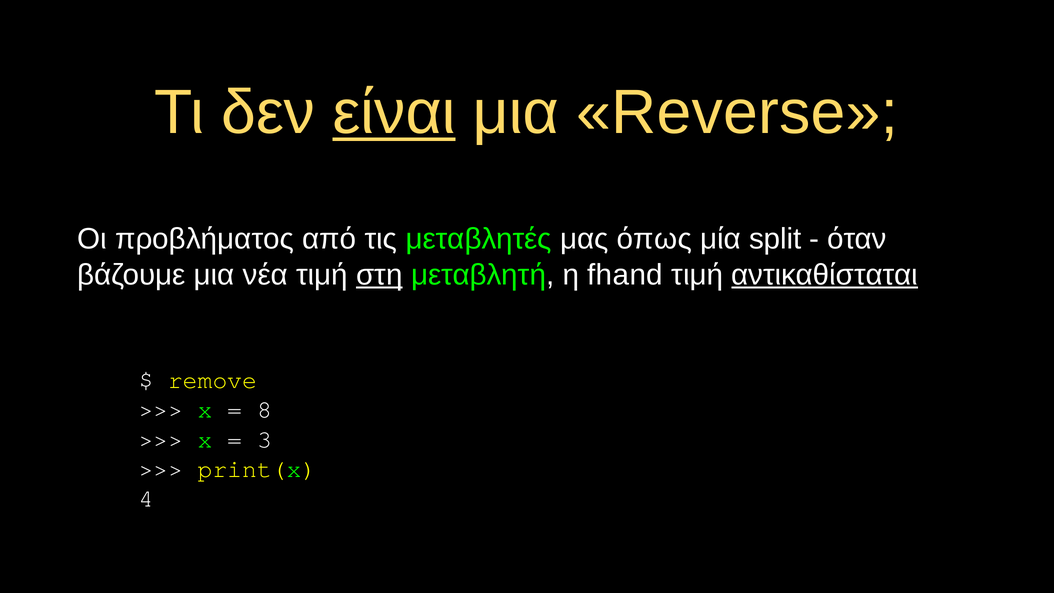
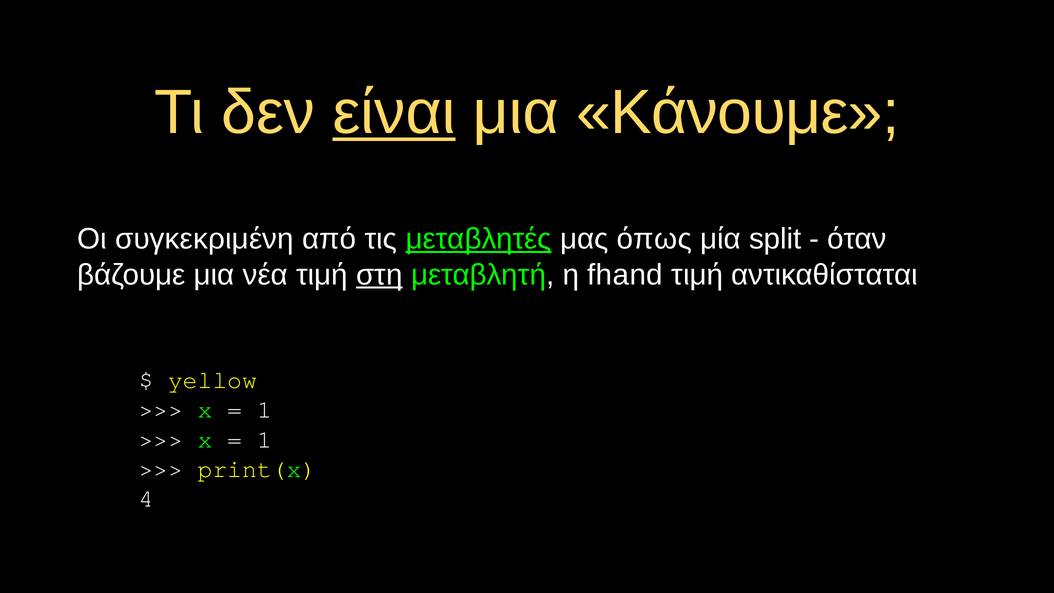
Reverse: Reverse -> Κάνουμε (738, 112)
προβλήματος: προβλήματος -> συγκεκριμένη (205, 239)
μεταβλητές underline: none -> present (479, 239)
αντικαθίσταται underline: present -> none (825, 275)
remove: remove -> yellow (213, 380)
8: 8 -> 1 (264, 410)
3: 3 -> 1 (264, 439)
